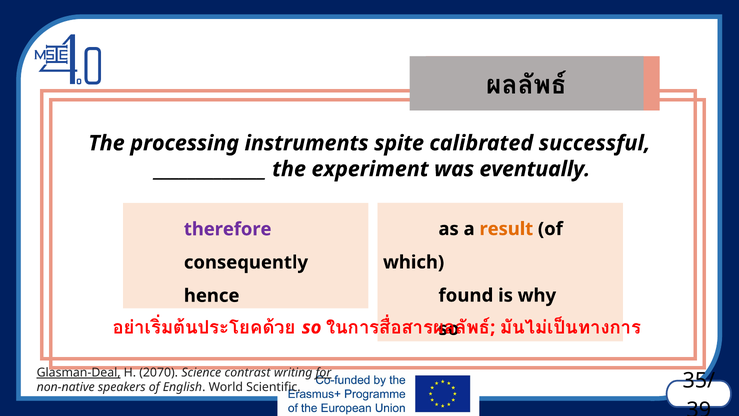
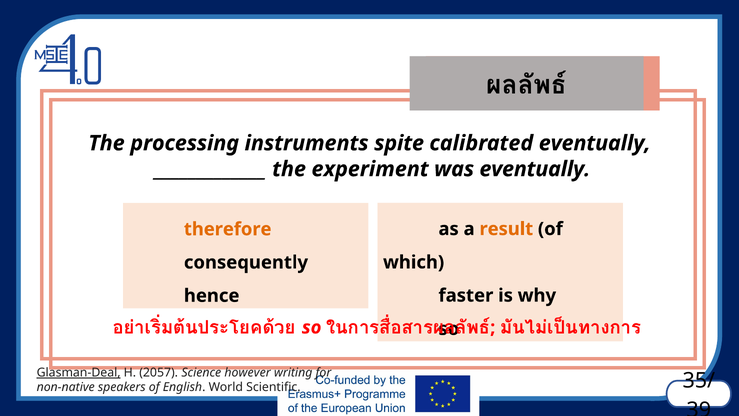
calibrated successful: successful -> eventually (595, 143)
therefore colour: purple -> orange (228, 229)
found: found -> faster (466, 295)
2070: 2070 -> 2057 (159, 372)
contrast: contrast -> however (248, 372)
for underline: present -> none (323, 372)
